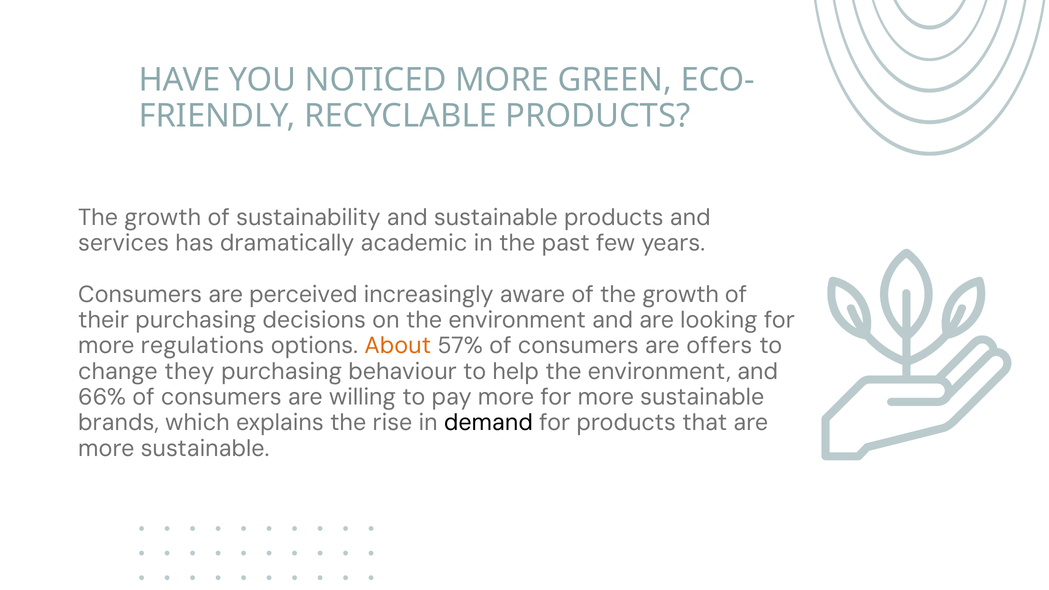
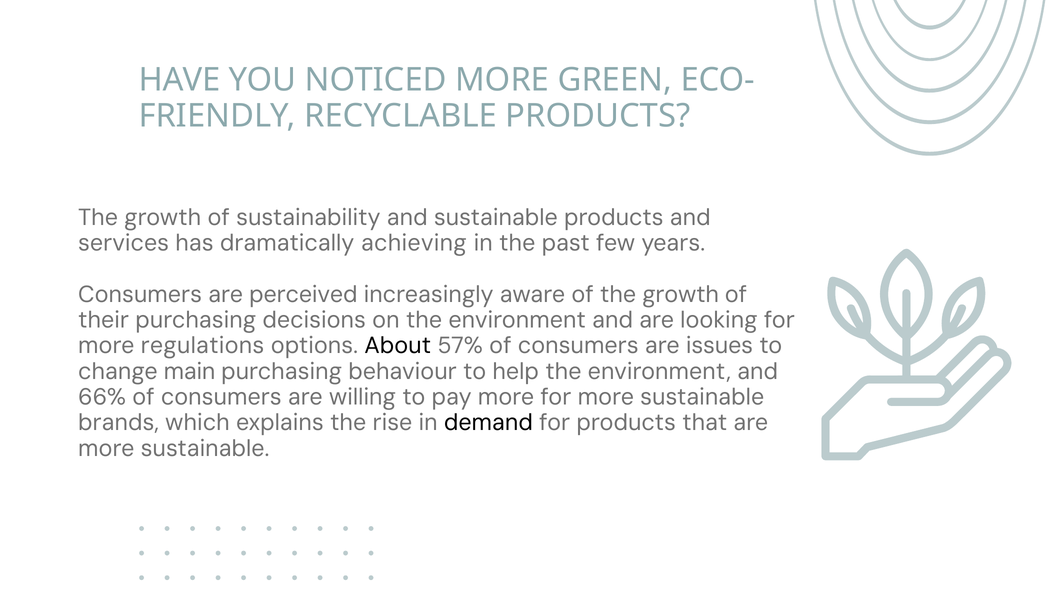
academic: academic -> achieving (414, 243)
About colour: orange -> black (398, 346)
offers: offers -> issues (719, 346)
they: they -> main (190, 371)
